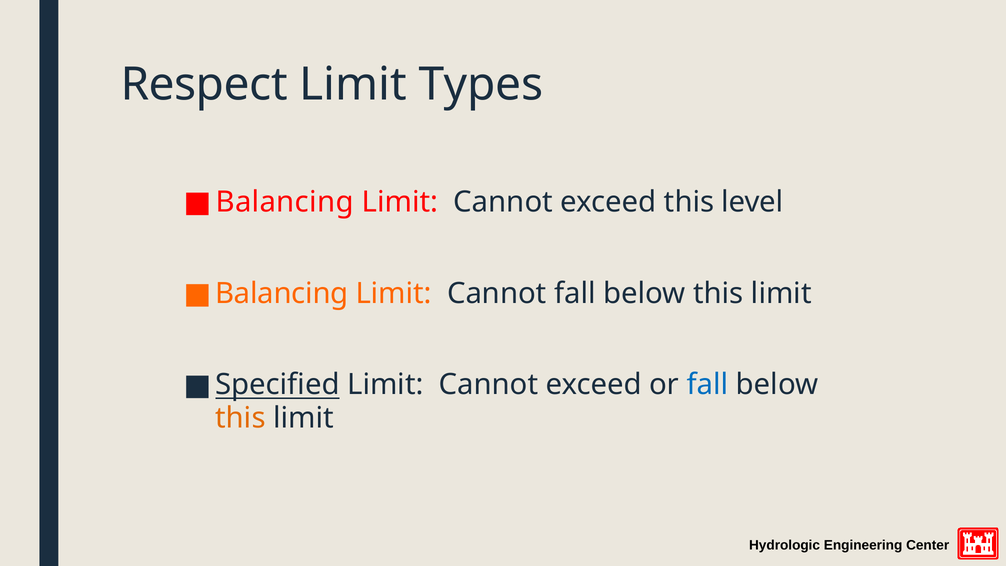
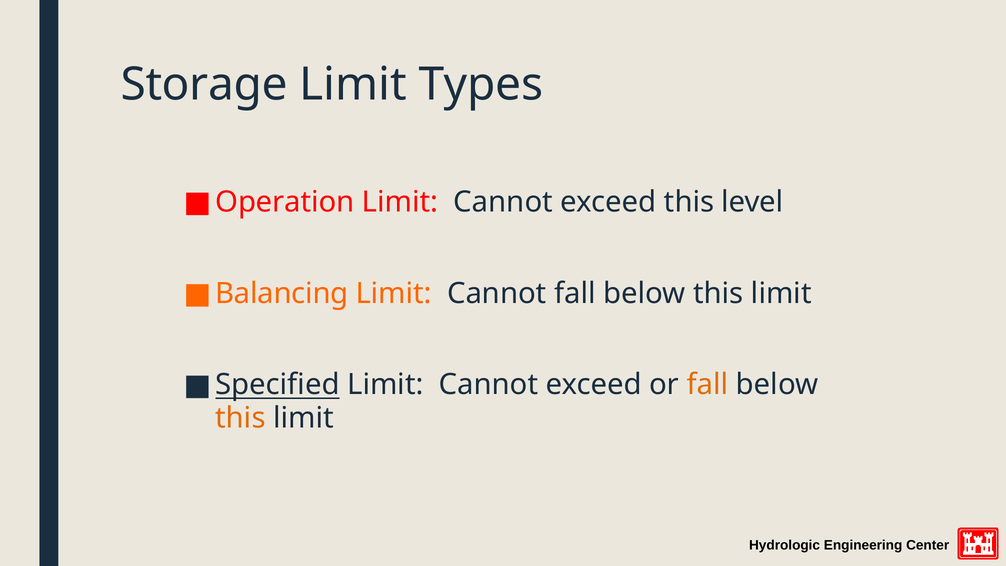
Respect: Respect -> Storage (204, 85)
Balancing: Balancing -> Operation (285, 202)
fall colour: blue -> orange (708, 385)
